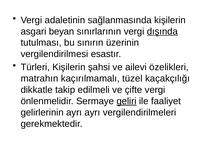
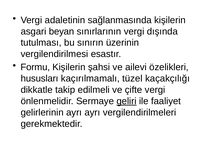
dışında underline: present -> none (162, 31)
Türleri: Türleri -> Formu (35, 67)
matrahın: matrahın -> hususları (40, 79)
